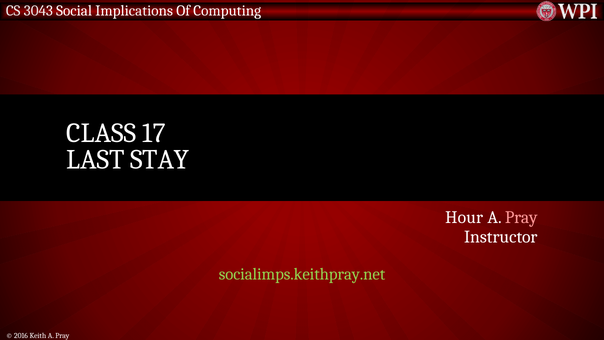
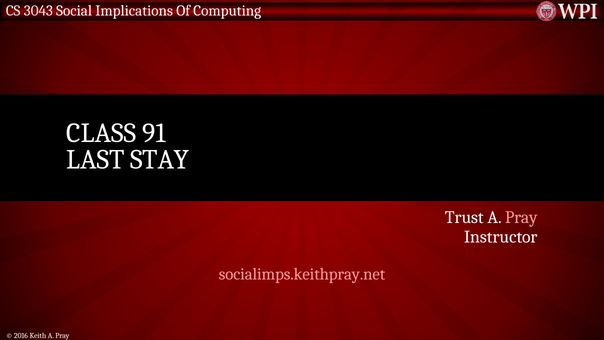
17: 17 -> 91 (154, 133)
Hour: Hour -> Trust (464, 218)
socialimps.keithpray.net colour: light green -> pink (302, 274)
